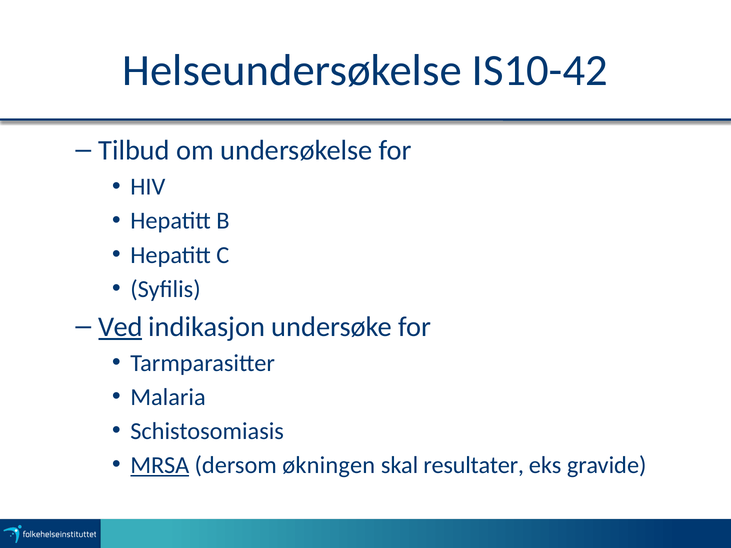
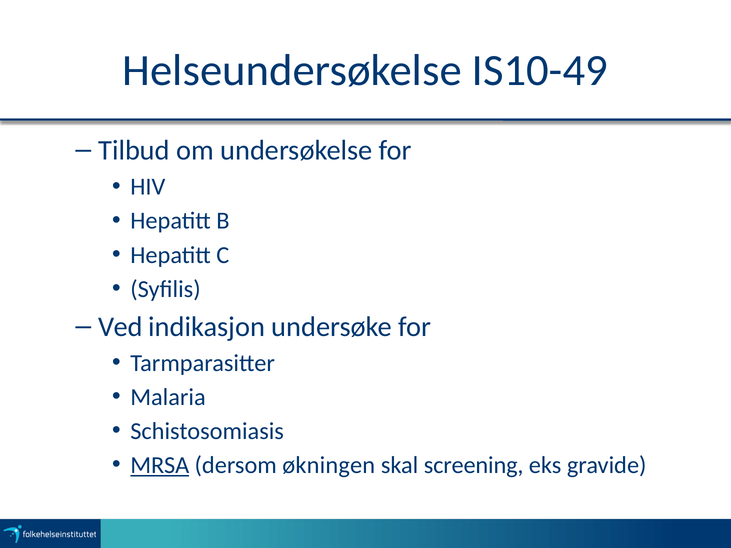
IS10-42: IS10-42 -> IS10-49 (540, 71)
Ved underline: present -> none (120, 327)
resultater: resultater -> screening (474, 465)
